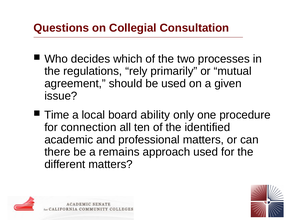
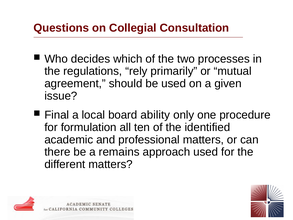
Time: Time -> Final (57, 115)
connection: connection -> formulation (89, 127)
